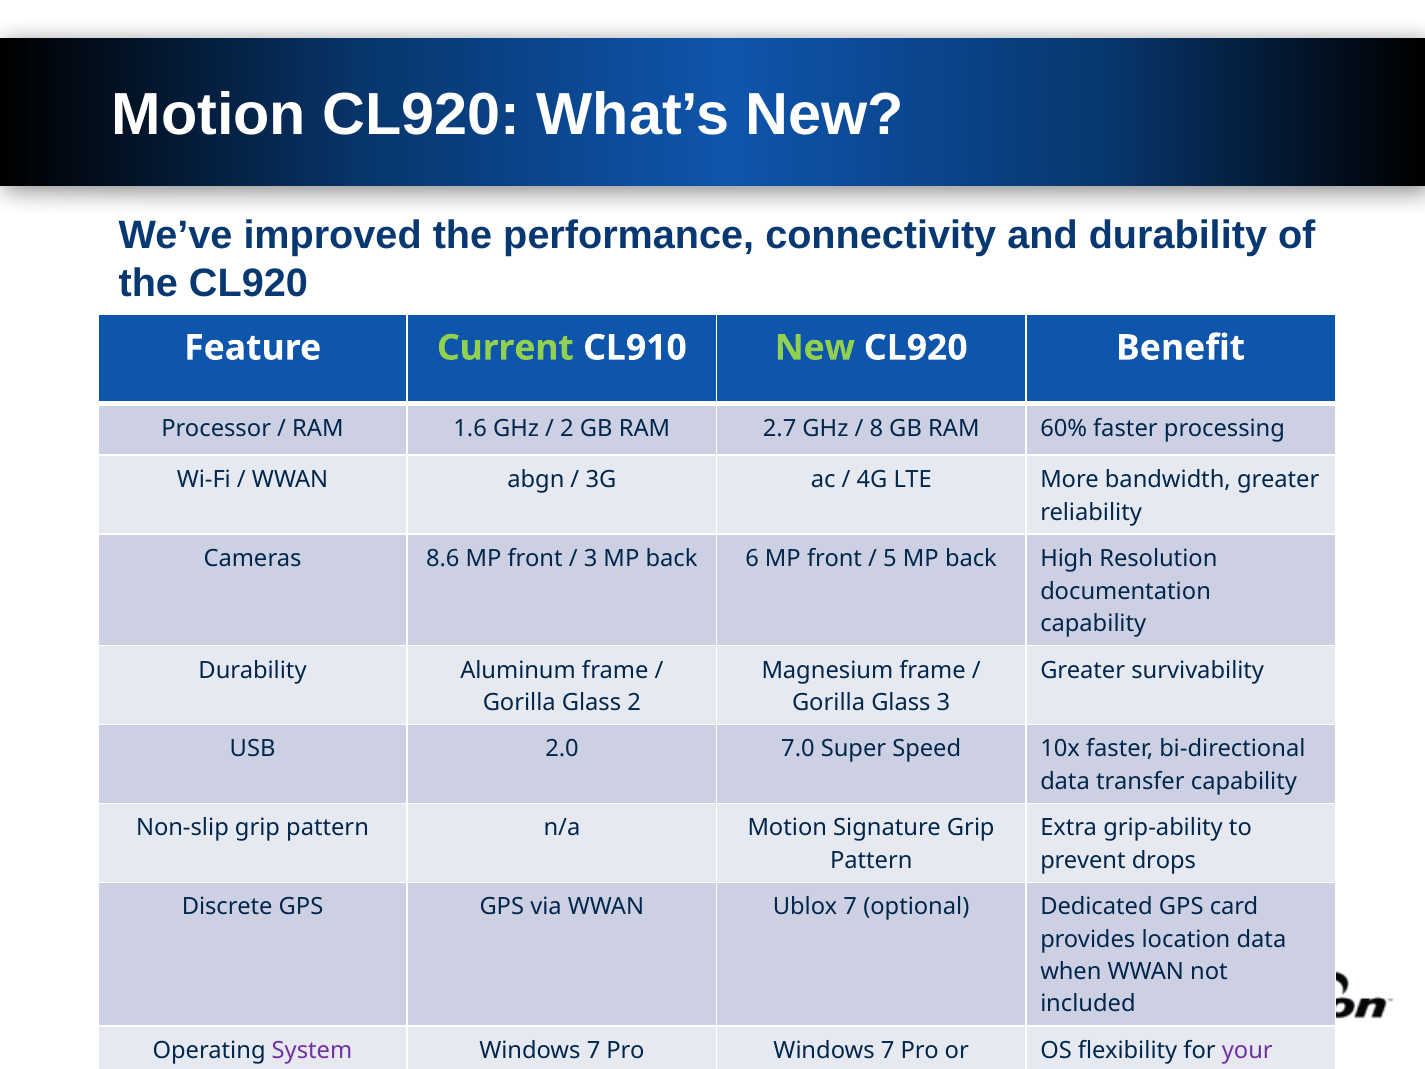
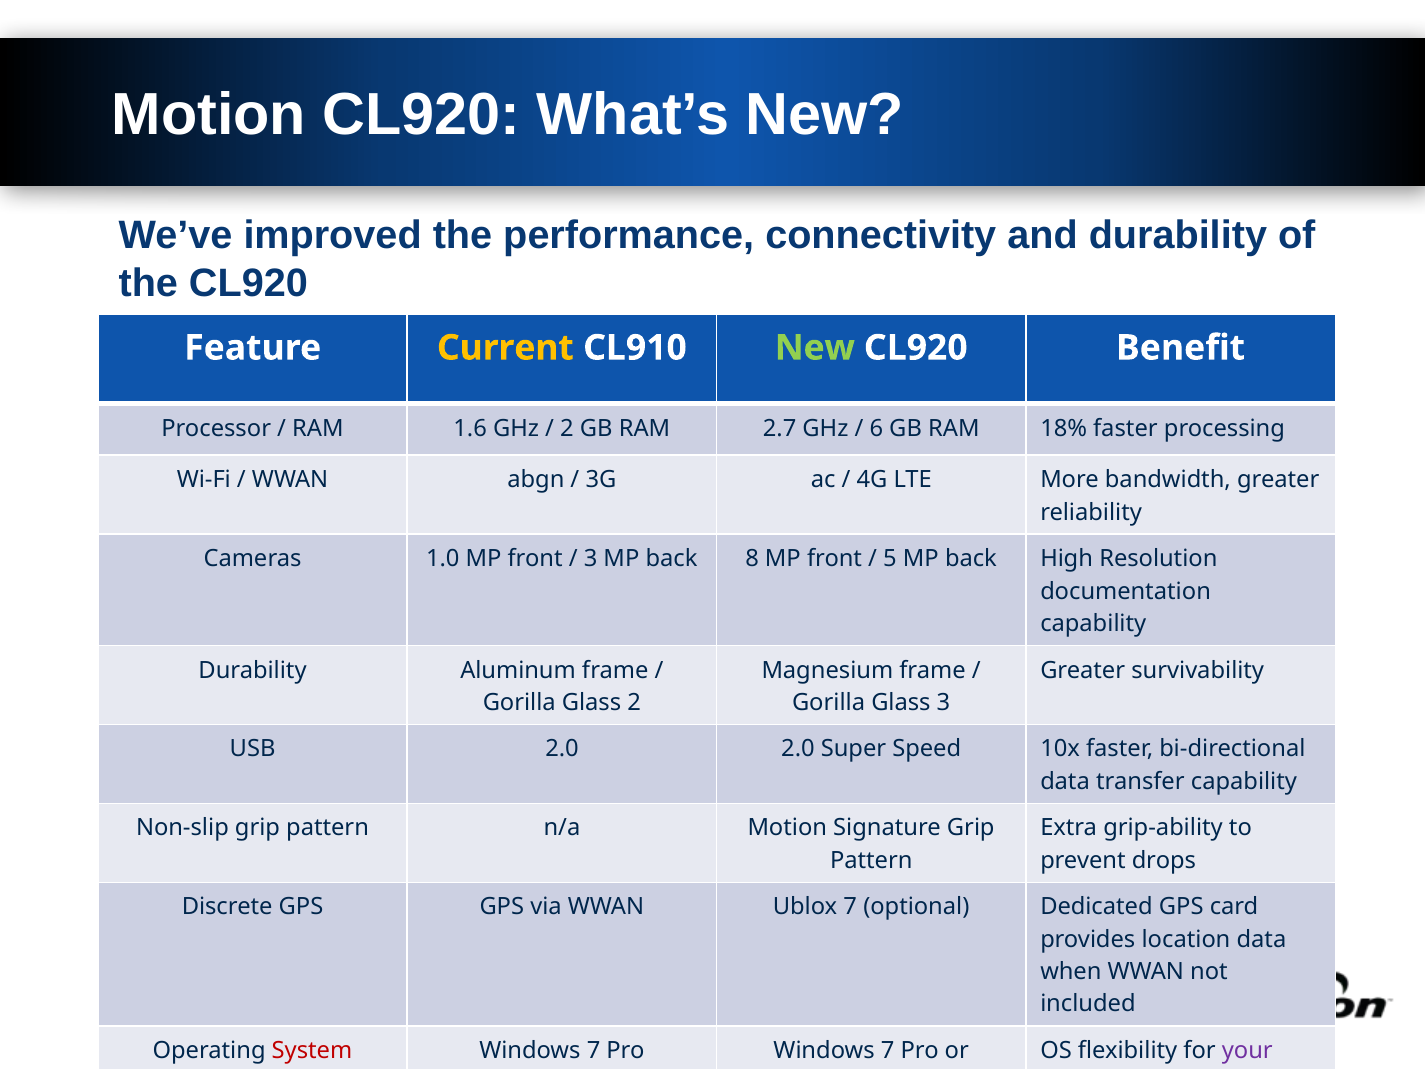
Current colour: light green -> yellow (505, 348)
8: 8 -> 6 (876, 428)
60%: 60% -> 18% (1064, 428)
8.6: 8.6 -> 1.0 (443, 559)
6: 6 -> 8 (752, 559)
2.0 7.0: 7.0 -> 2.0 (798, 749)
System colour: purple -> red (312, 1050)
